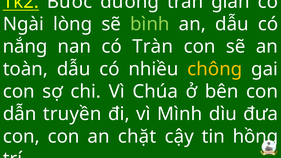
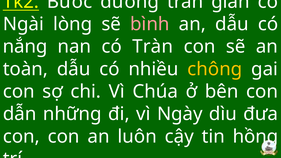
bình colour: light green -> pink (150, 24)
truyền: truyền -> những (72, 114)
Mình: Mình -> Ngày (180, 114)
chặt: chặt -> luôn (137, 137)
